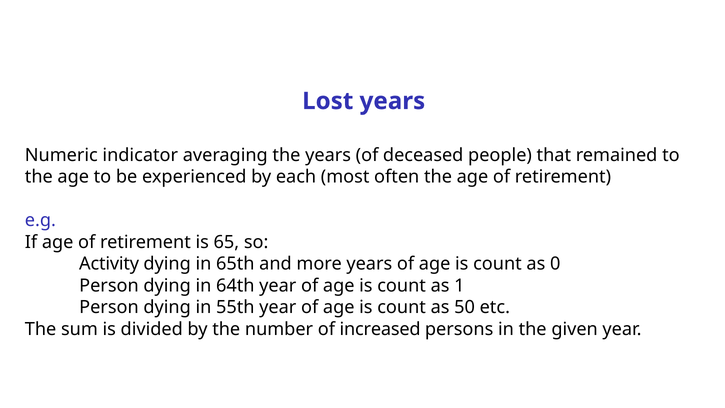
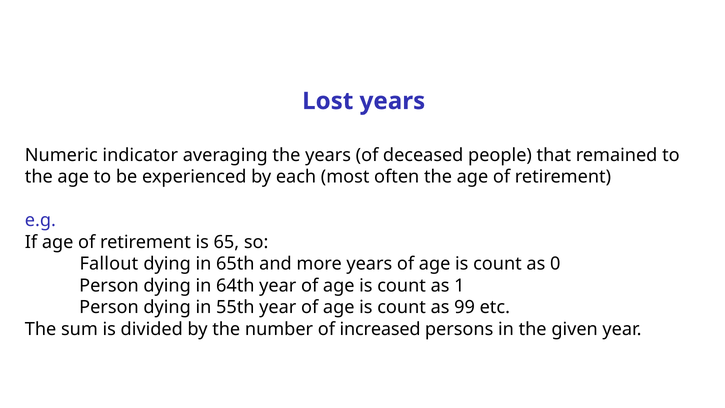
Activity: Activity -> Fallout (109, 264)
50: 50 -> 99 (465, 307)
